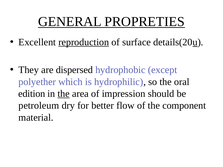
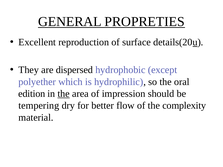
reproduction underline: present -> none (84, 42)
petroleum: petroleum -> tempering (39, 106)
component: component -> complexity (184, 106)
